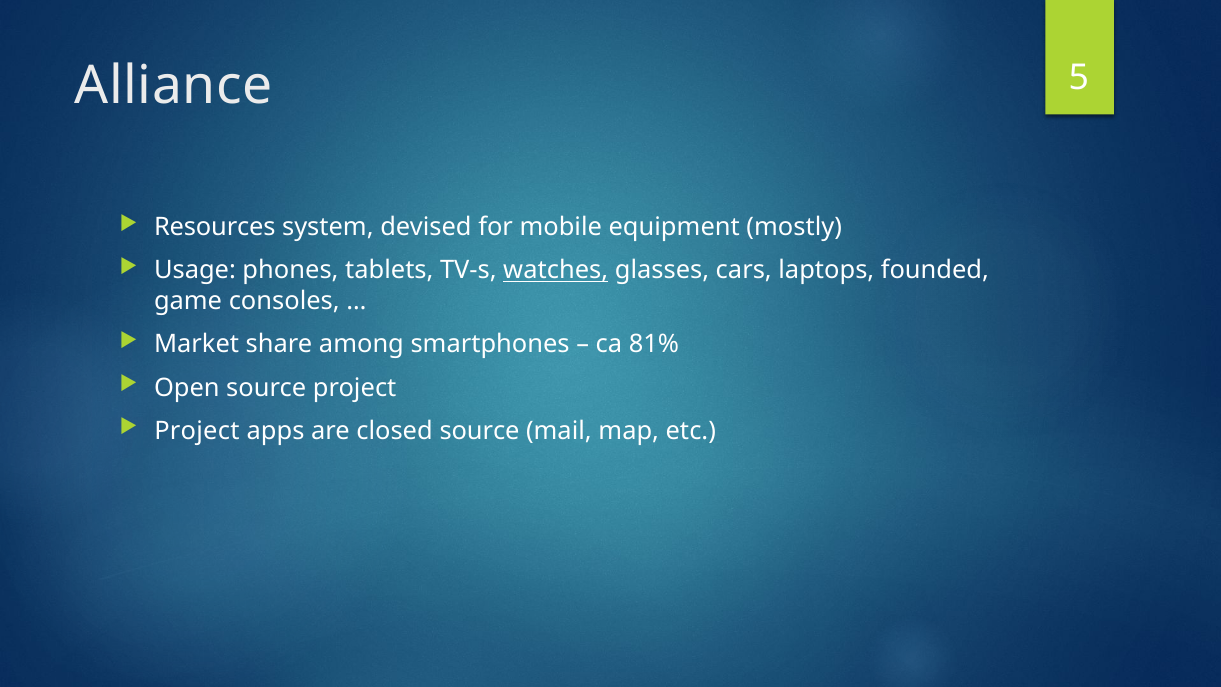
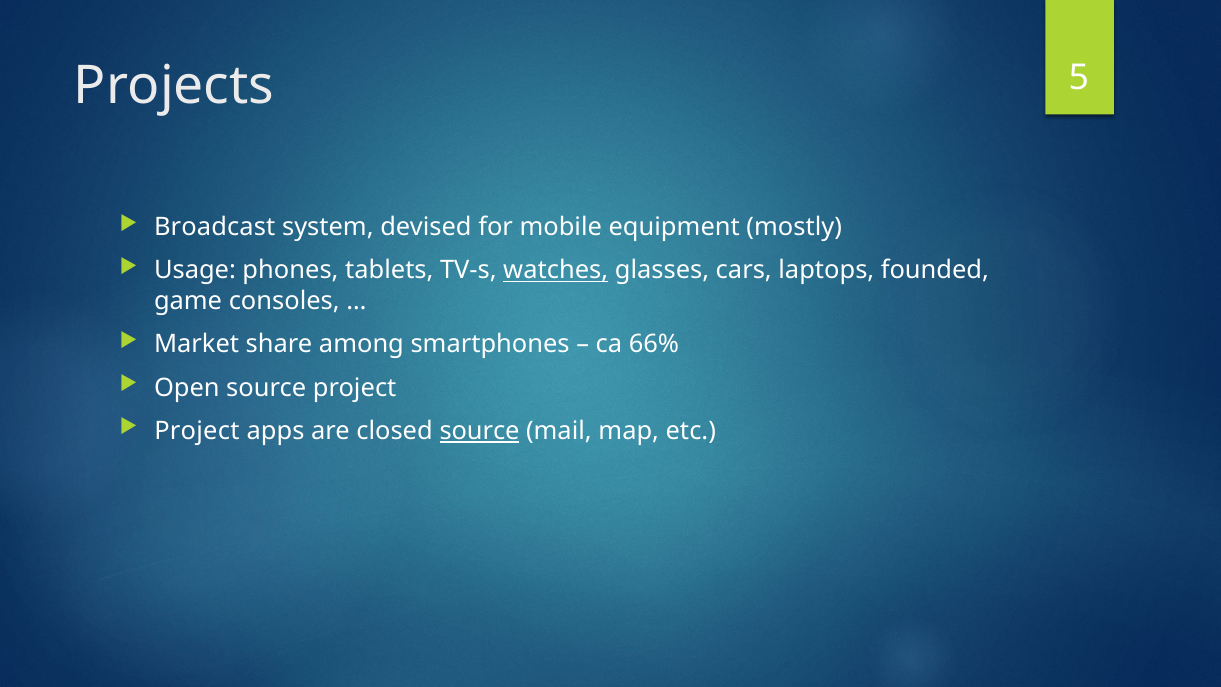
Alliance: Alliance -> Projects (174, 86)
Resources: Resources -> Broadcast (215, 227)
81%: 81% -> 66% (654, 344)
source underline: none -> present (480, 431)
